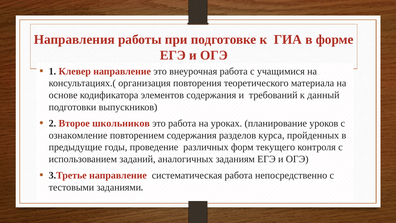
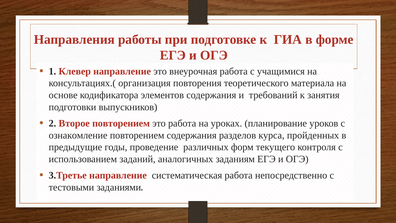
данный: данный -> занятия (323, 95)
Второе школьников: школьников -> повторением (121, 123)
